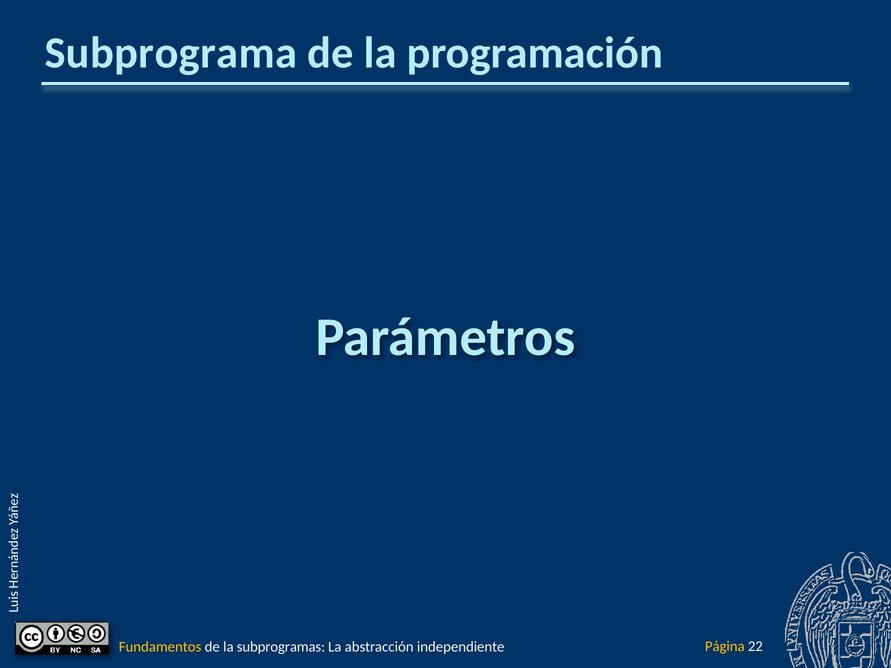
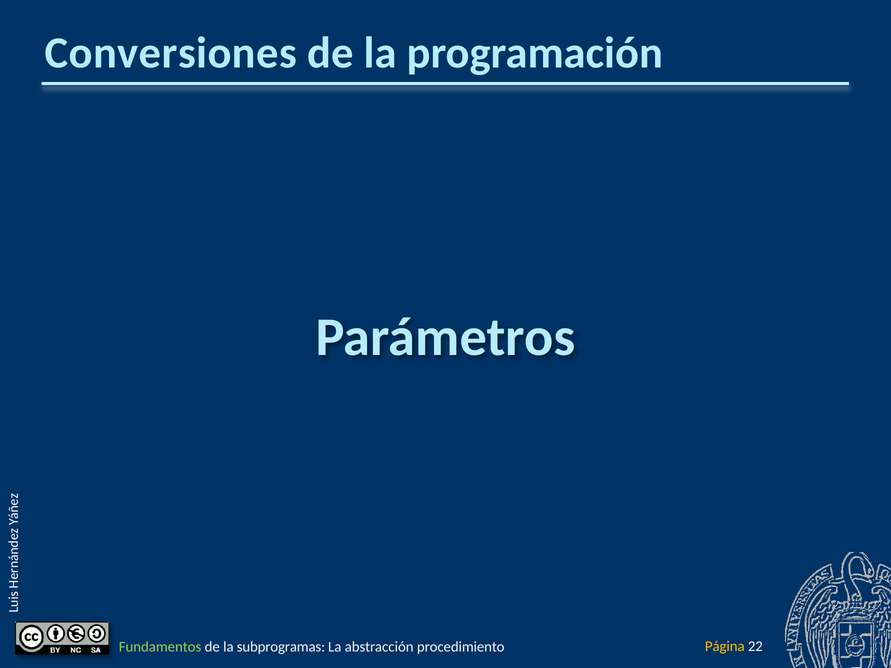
Subprograma: Subprograma -> Conversiones (171, 53)
Fundamentos colour: yellow -> light green (160, 647)
independiente: independiente -> procedimiento (461, 647)
